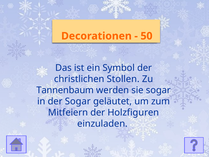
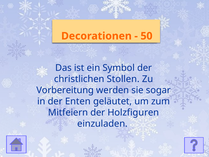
Tannenbaum: Tannenbaum -> Vorbereitung (65, 90)
der Sogar: Sogar -> Enten (78, 101)
